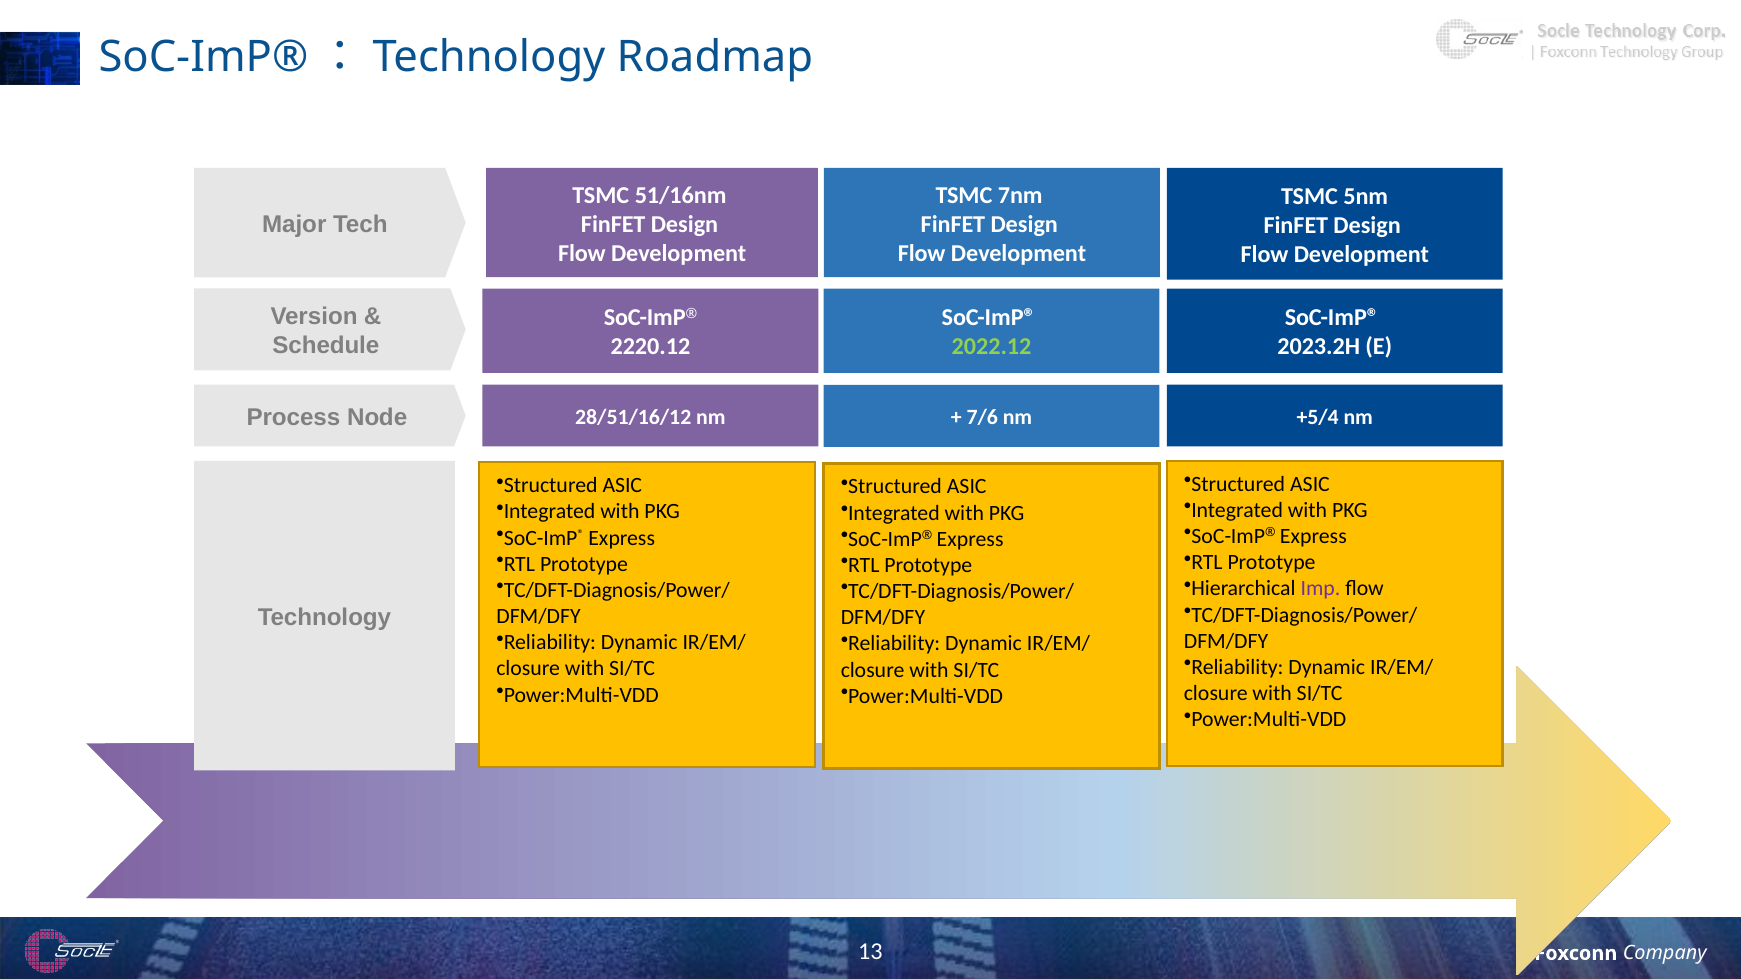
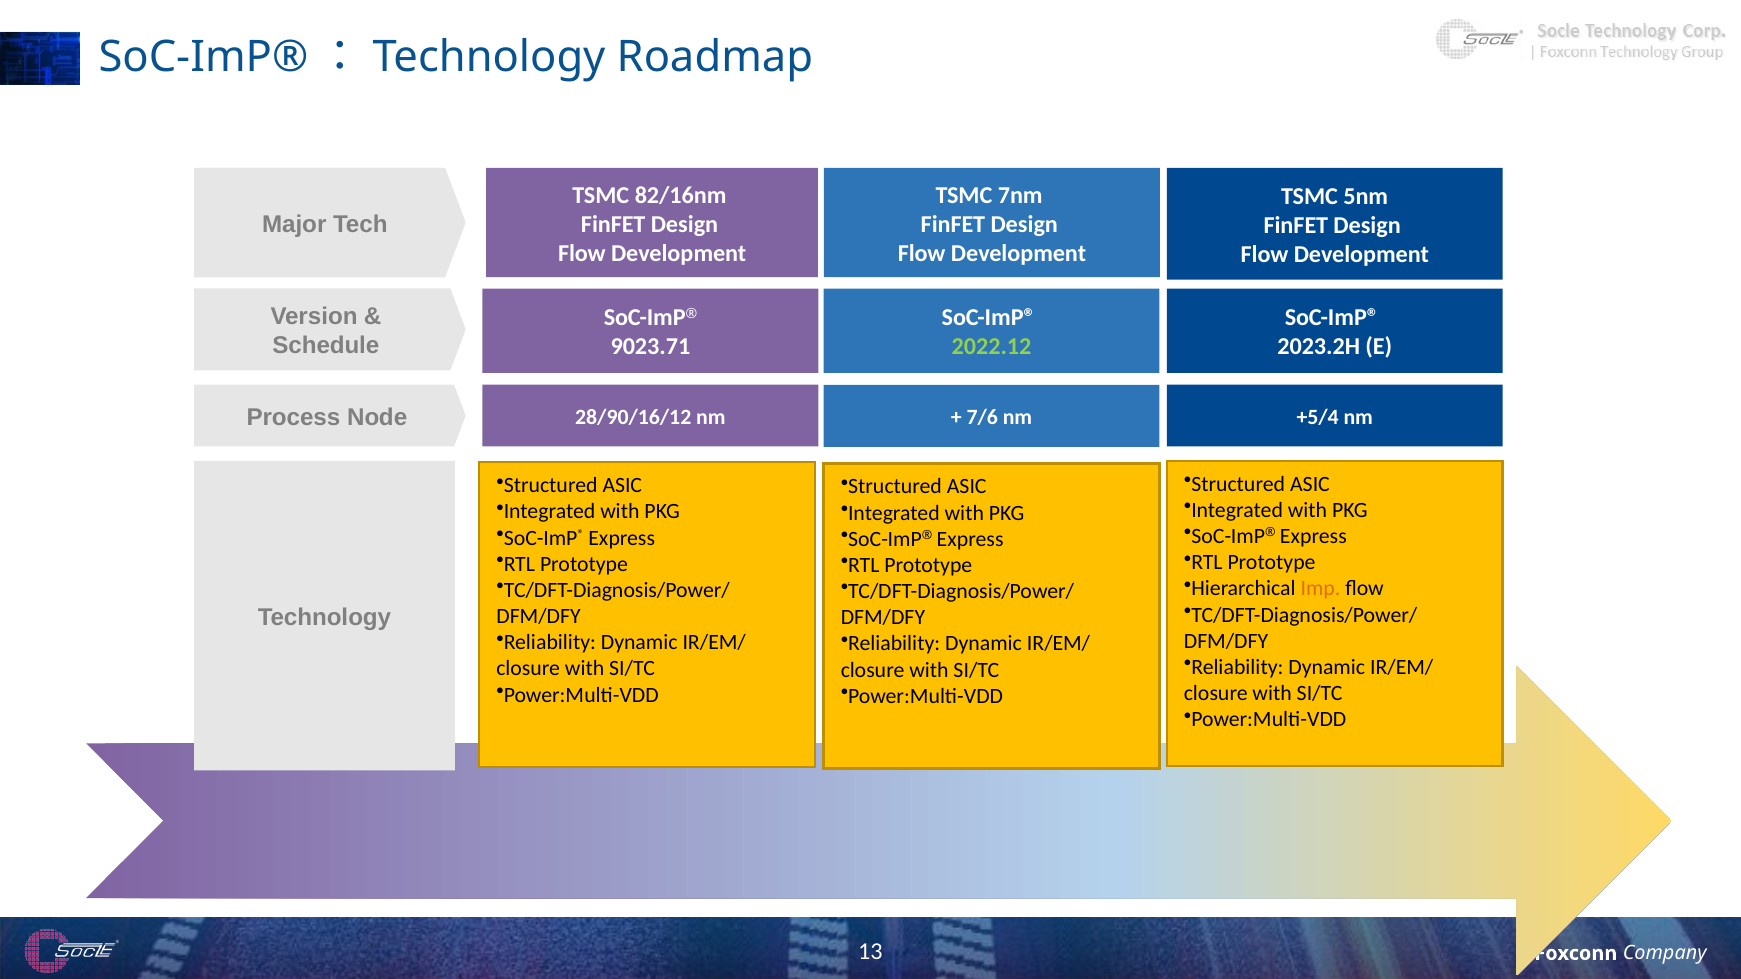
51/16nm: 51/16nm -> 82/16nm (681, 195)
2220.12: 2220.12 -> 9023.71 (650, 347)
28/51/16/12: 28/51/16/12 -> 28/90/16/12 (633, 417)
Imp colour: purple -> orange (1320, 589)
